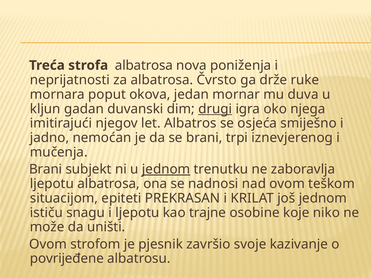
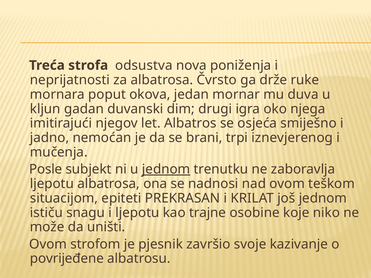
strofa albatrosa: albatrosa -> odsustva (144, 65)
drugi underline: present -> none (215, 109)
Brani: Brani -> Posle (46, 169)
